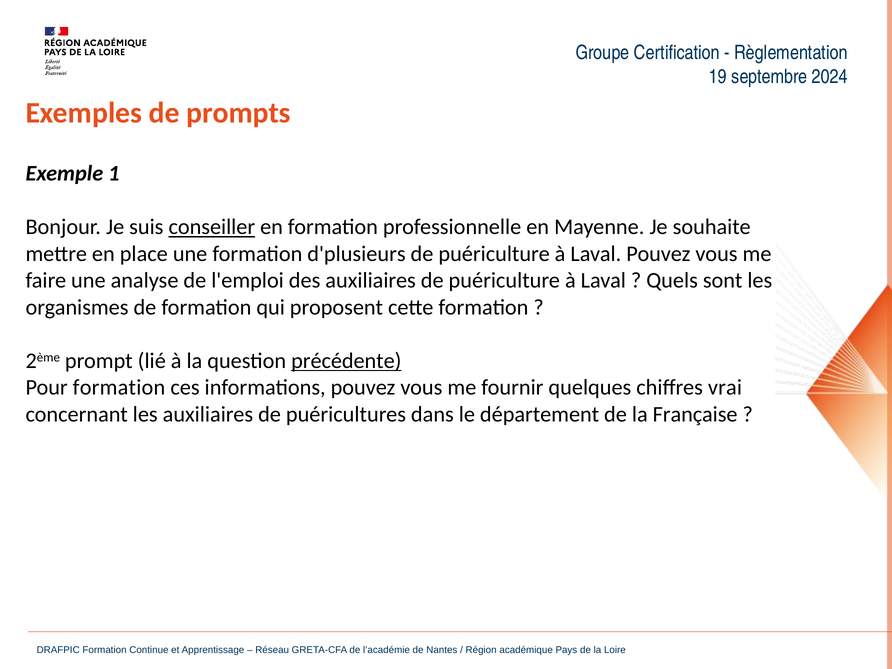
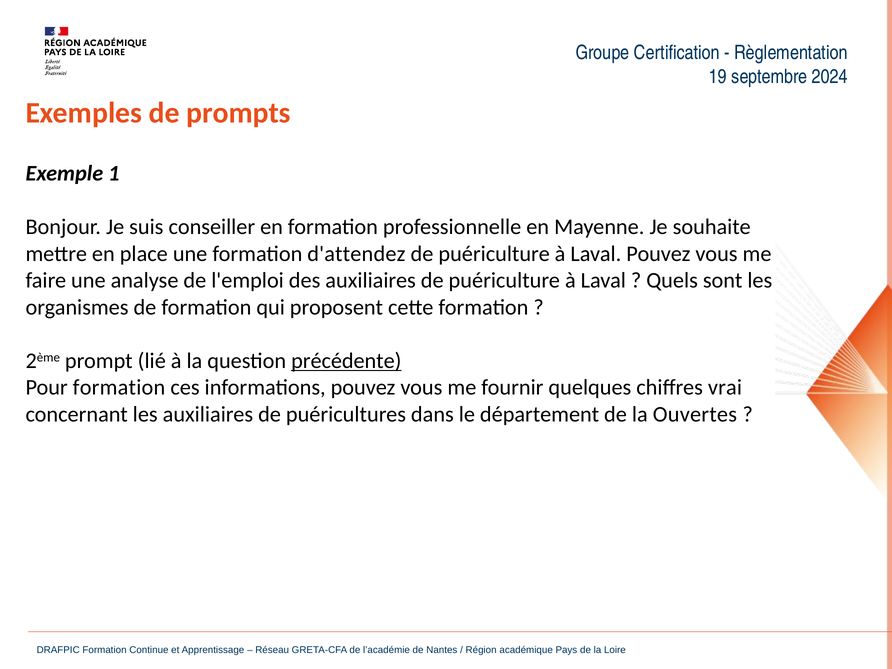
conseiller underline: present -> none (212, 227)
d'plusieurs: d'plusieurs -> d'attendez (356, 254)
Française: Française -> Ouvertes (695, 414)
